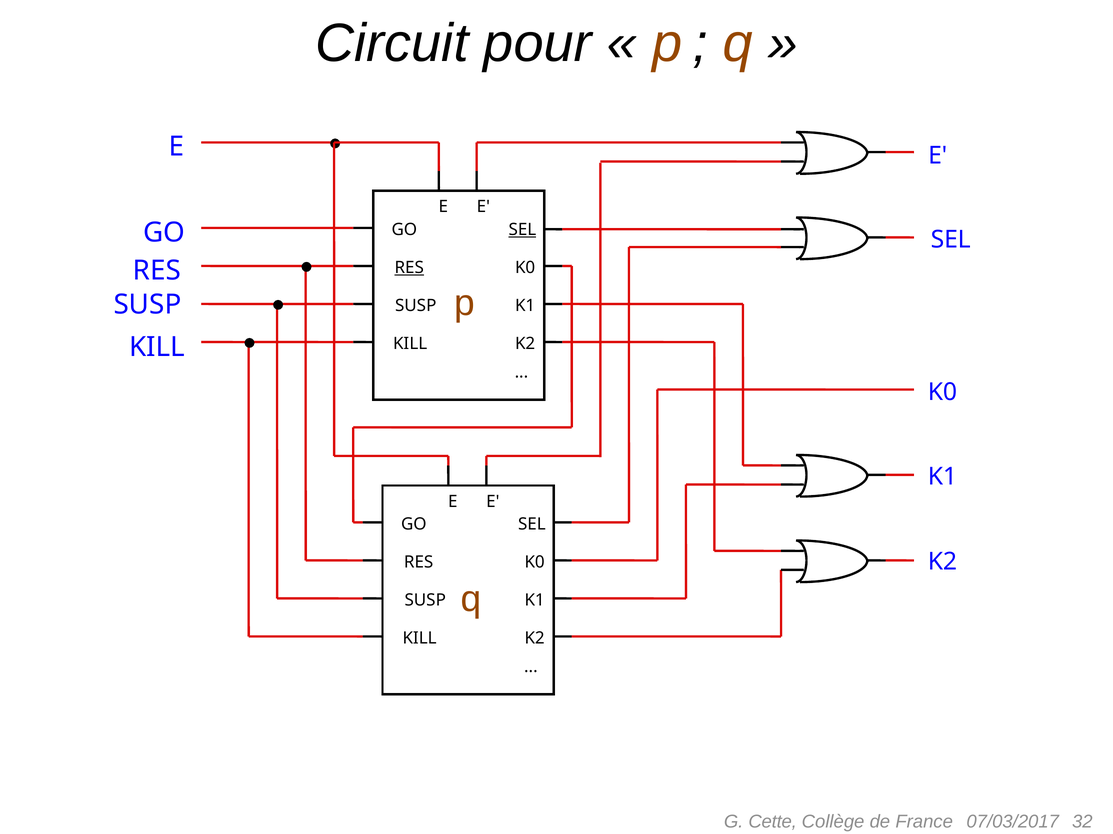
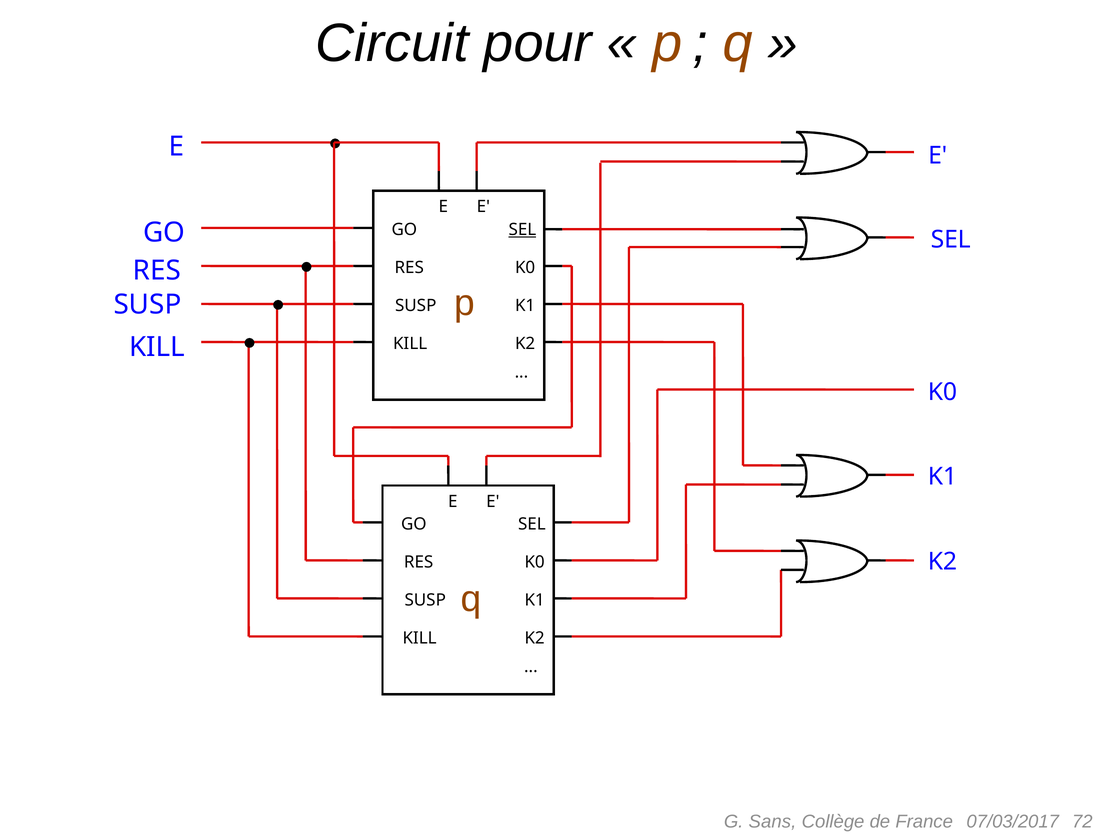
RES underline: present -> none (409, 268)
Cette: Cette -> Sans (772, 822)
32: 32 -> 72 (1082, 822)
